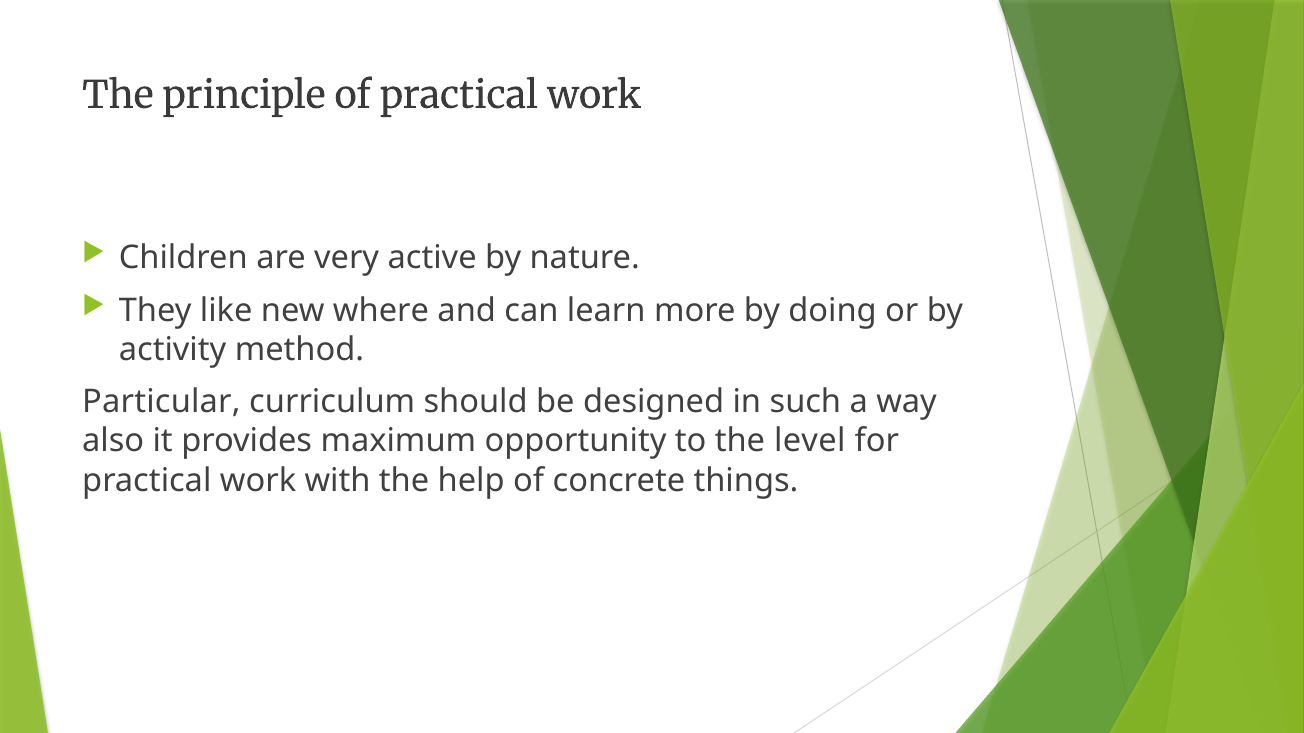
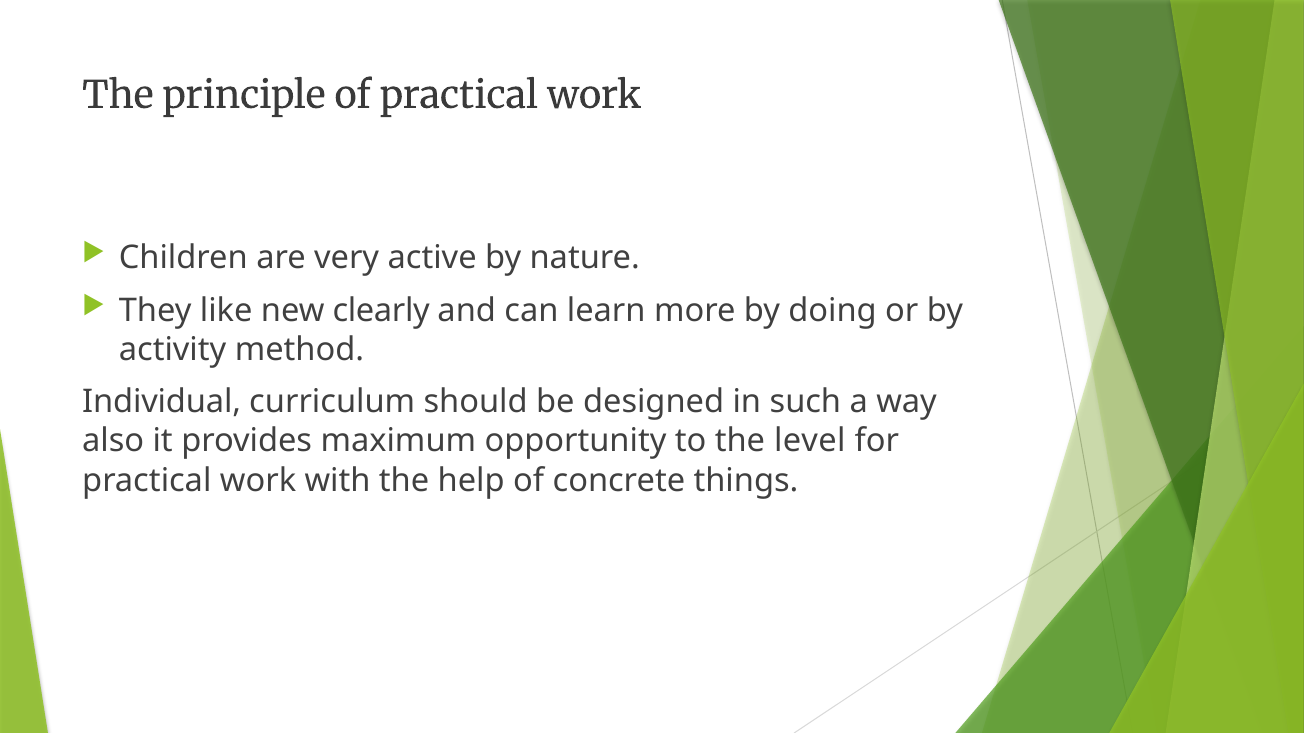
where: where -> clearly (381, 311)
Particular: Particular -> Individual (162, 402)
